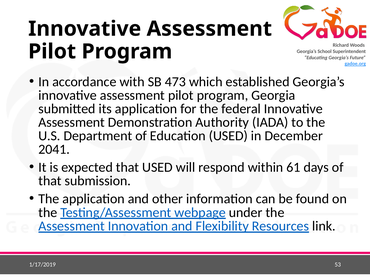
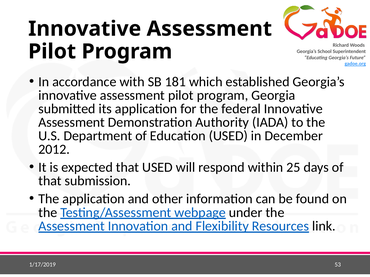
473: 473 -> 181 (175, 82)
2041: 2041 -> 2012 (54, 149)
61: 61 -> 25 (293, 168)
